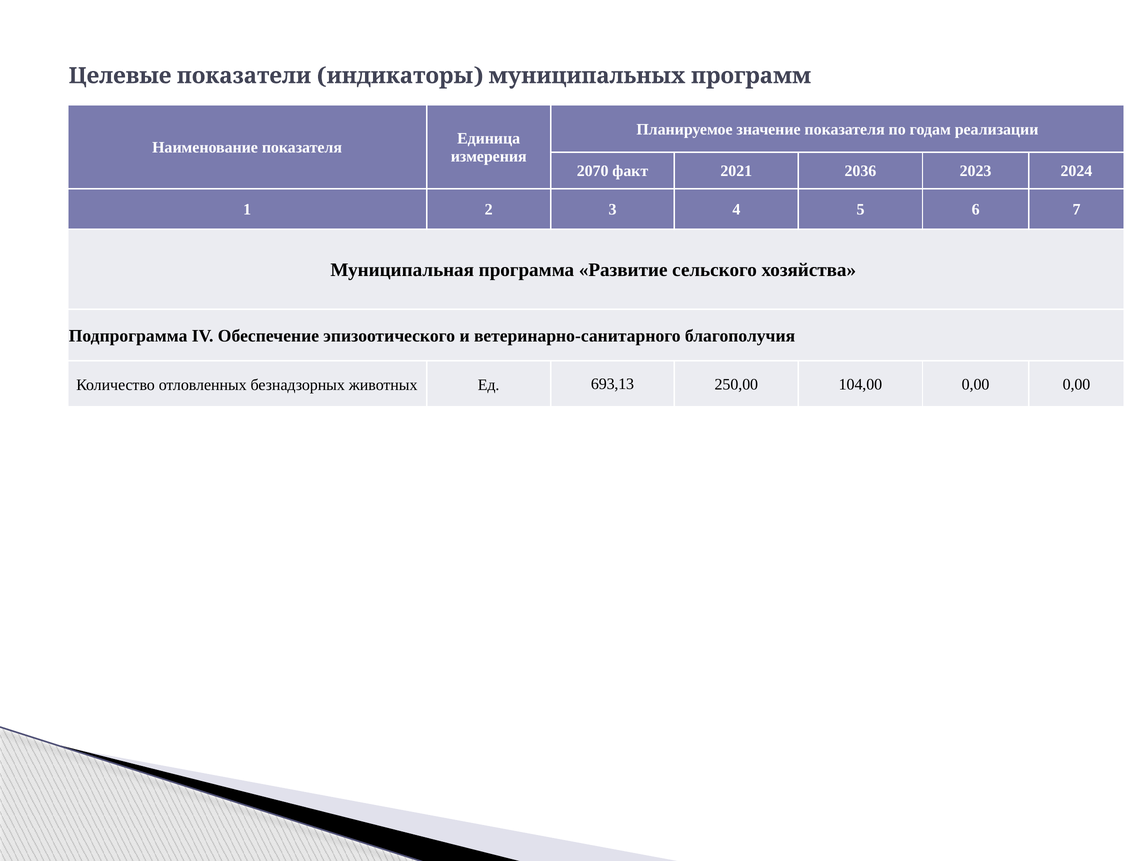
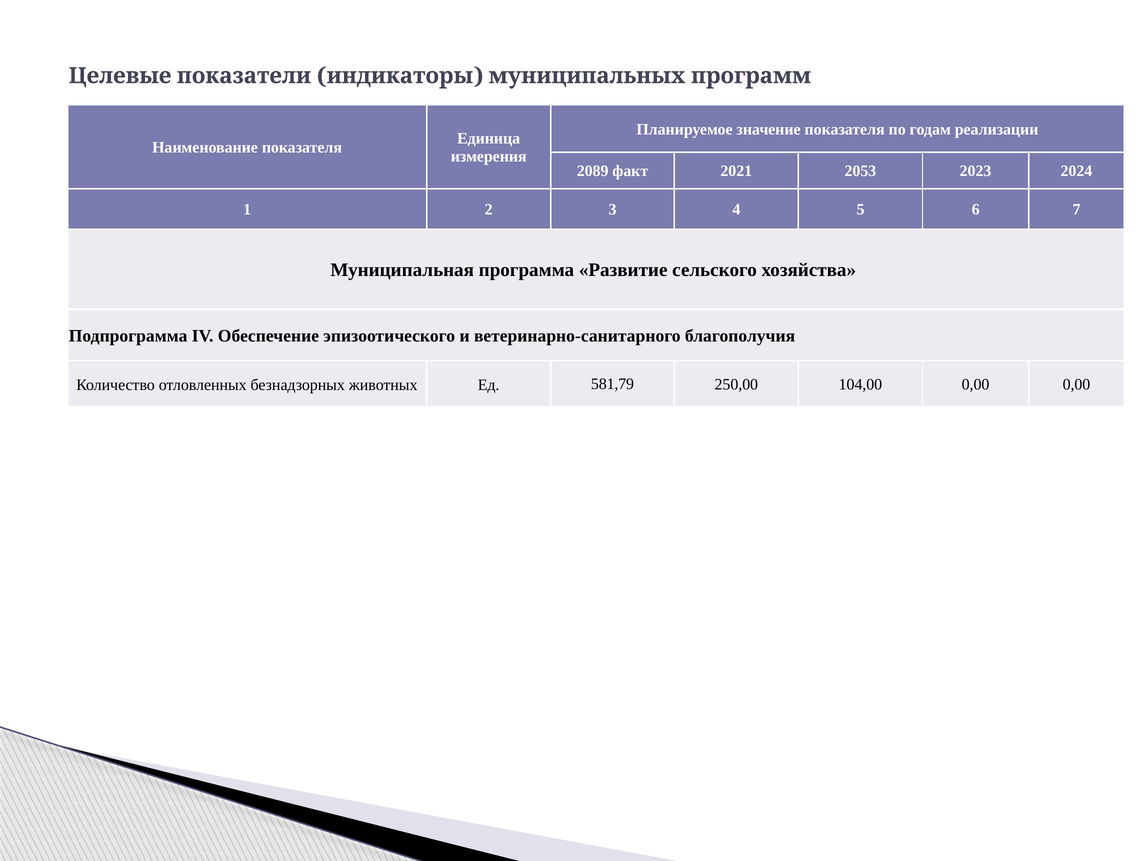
2070: 2070 -> 2089 (593, 171)
2036: 2036 -> 2053 (860, 171)
693,13: 693,13 -> 581,79 (613, 384)
